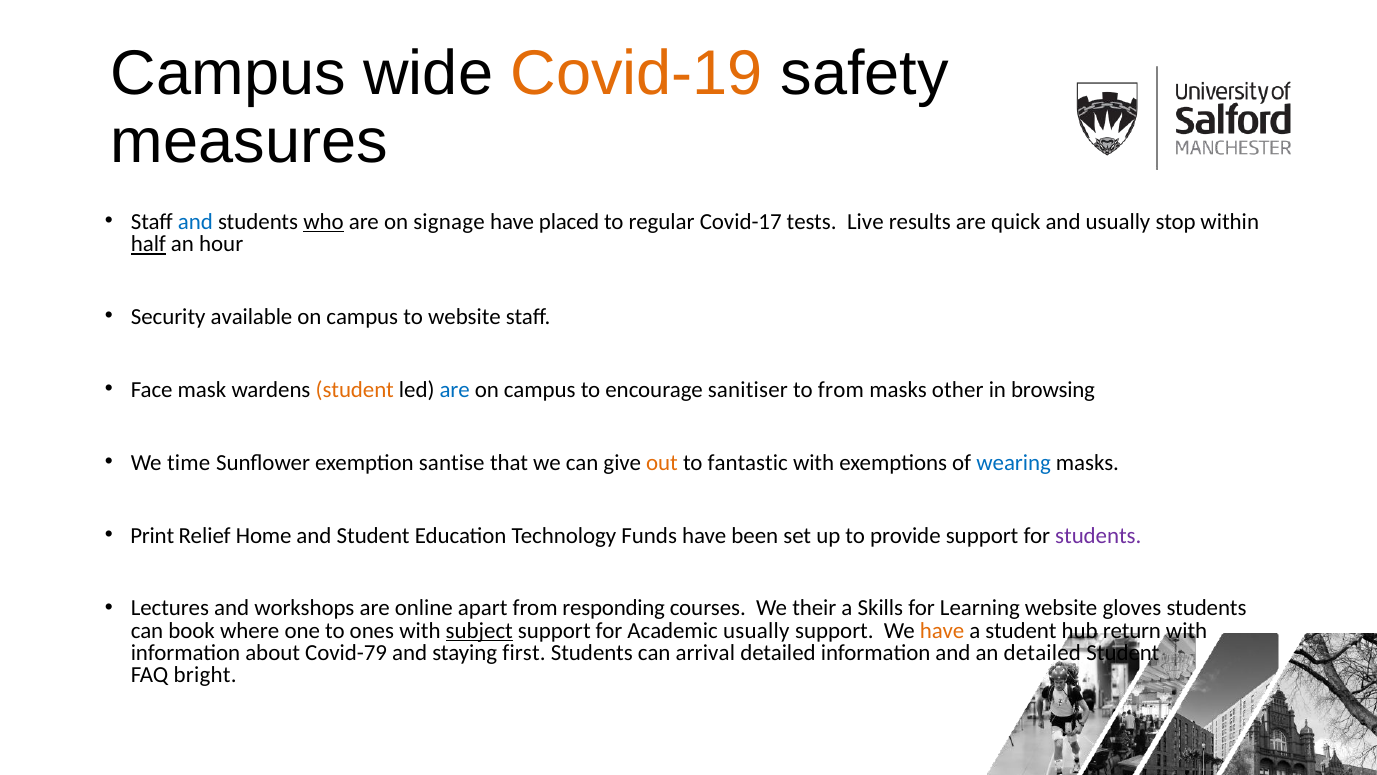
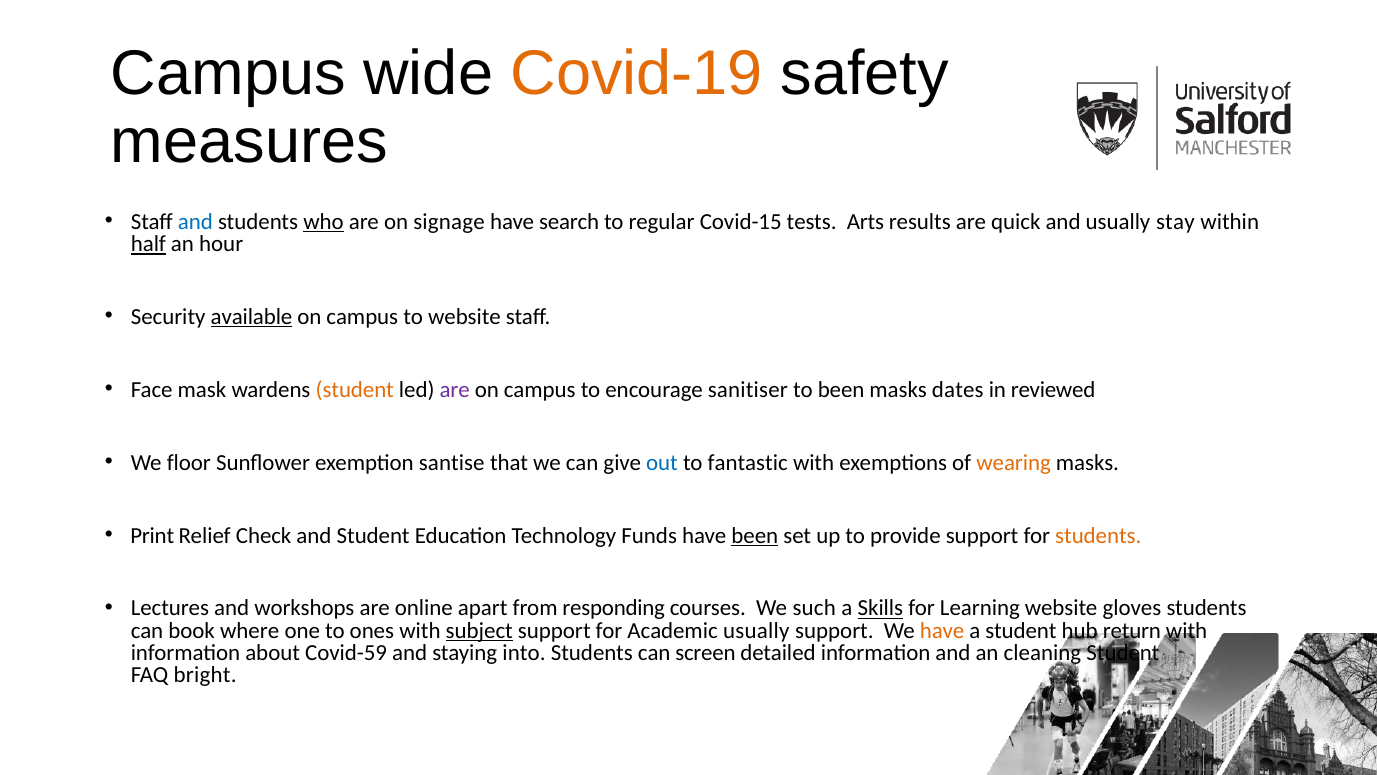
placed: placed -> search (569, 222)
Covid-17: Covid-17 -> Covid-15 (741, 222)
Live: Live -> Arts (866, 222)
stop: stop -> stay (1175, 222)
available underline: none -> present (252, 317)
are colour: blue -> purple (455, 390)
to from: from -> been (841, 390)
other: other -> dates (958, 390)
browsing: browsing -> reviewed (1053, 390)
time: time -> floor (189, 462)
out colour: orange -> blue (662, 462)
wearing colour: blue -> orange (1014, 462)
Home: Home -> Check (264, 535)
been underline: none -> present (755, 535)
students colour: purple -> orange (1098, 535)
their: their -> such (814, 608)
Skills underline: none -> present (880, 608)
Covid-79: Covid-79 -> Covid-59 (346, 653)
first: first -> into (524, 653)
arrival: arrival -> screen (705, 653)
an detailed: detailed -> cleaning (1042, 653)
